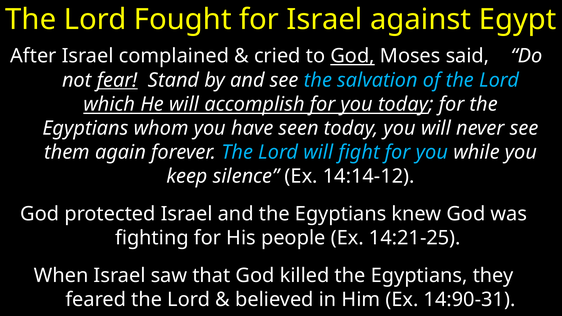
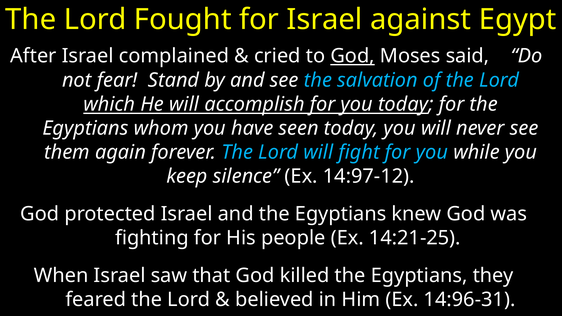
fear underline: present -> none (117, 80)
14:14-12: 14:14-12 -> 14:97-12 (369, 176)
14:90-31: 14:90-31 -> 14:96-31 (470, 300)
